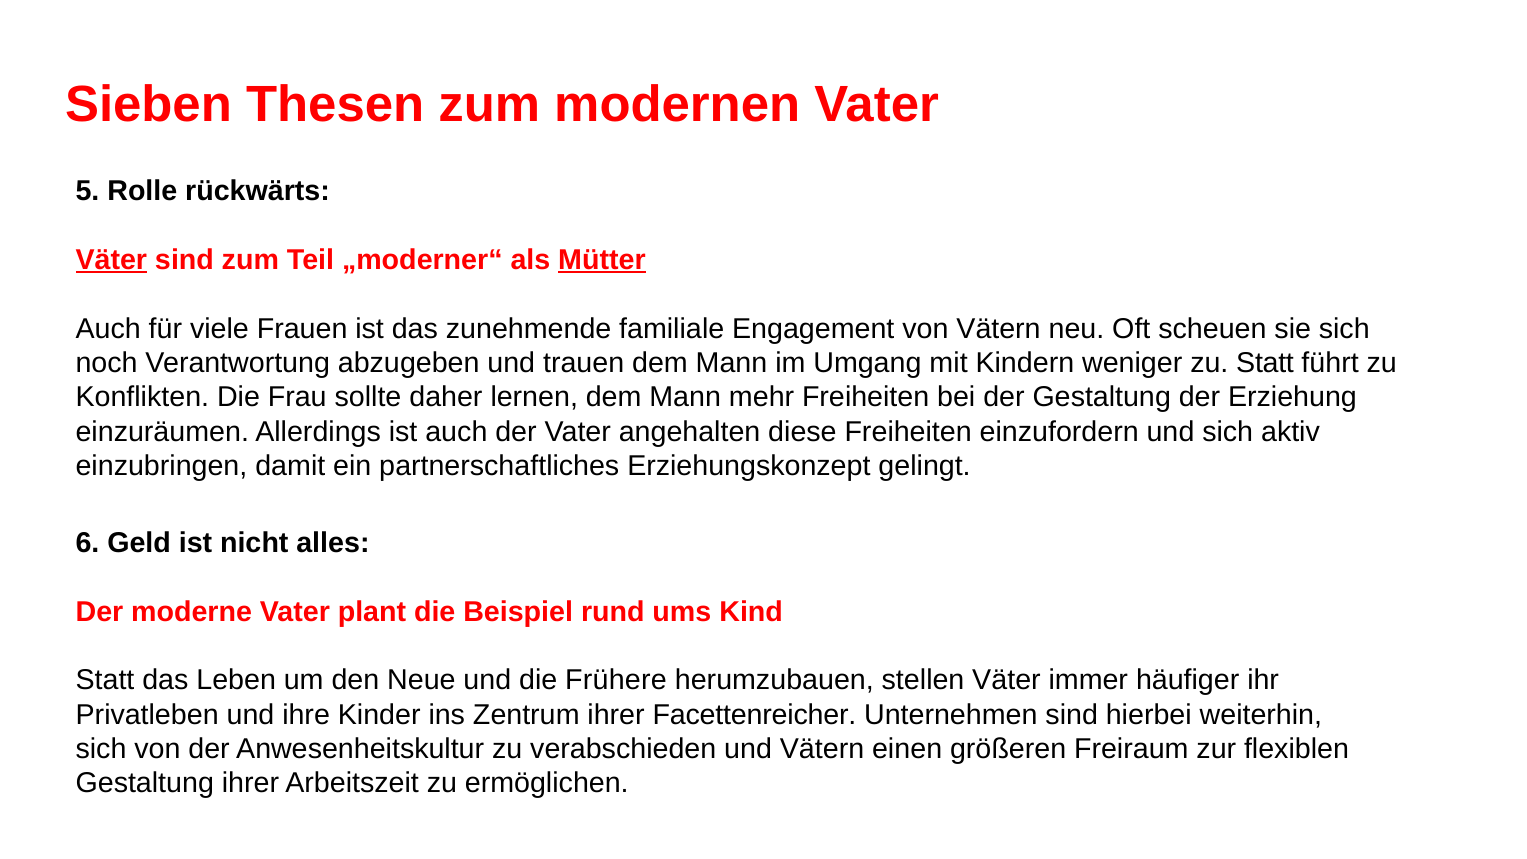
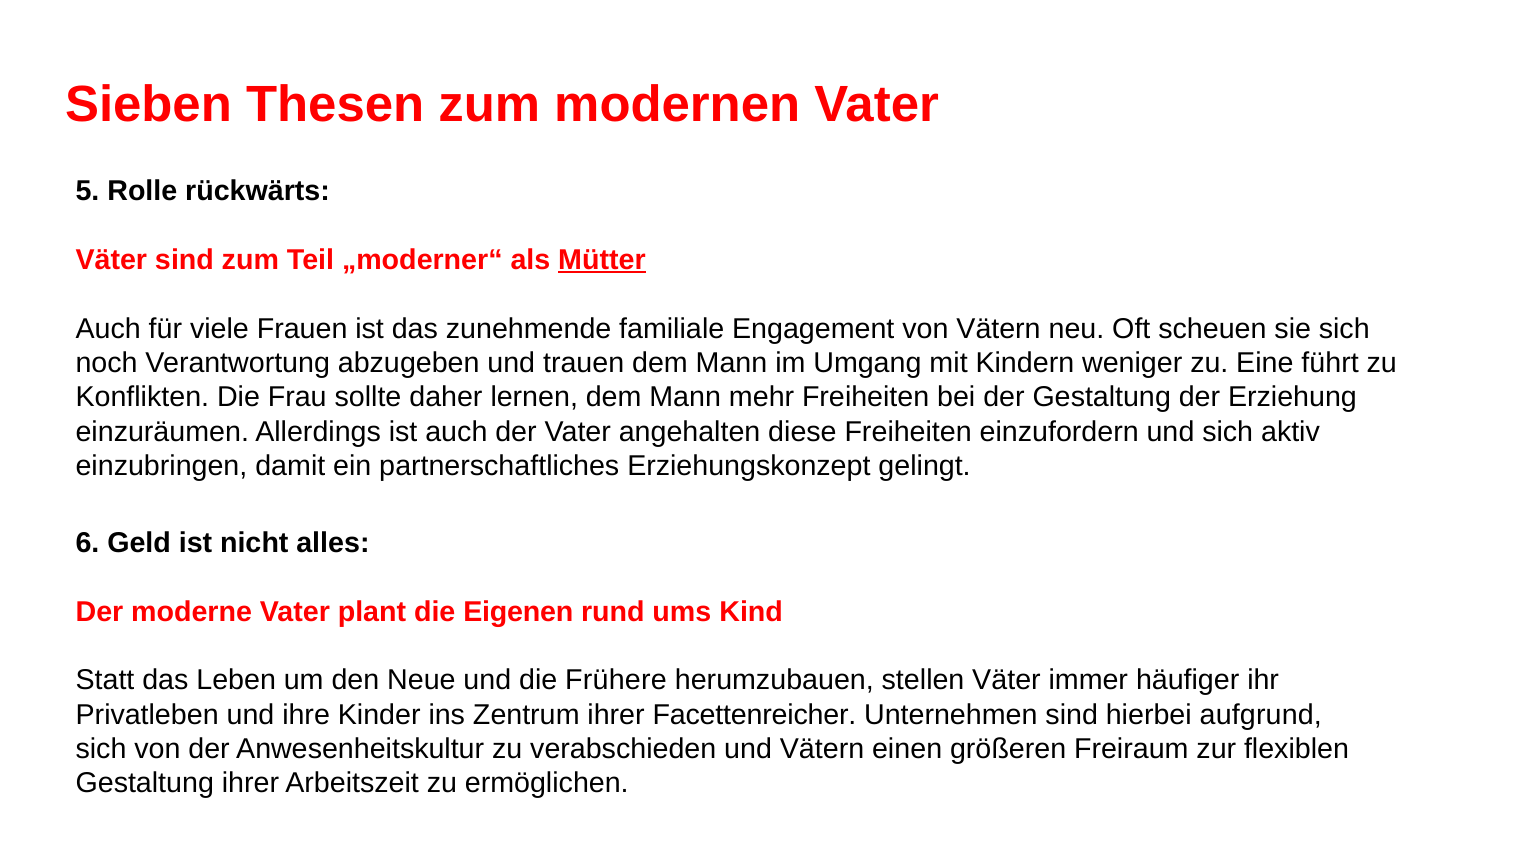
Väter underline: present -> none (111, 260)
zu Statt: Statt -> Eine (1265, 363)
Beispiel: Beispiel -> Eigenen (518, 612)
weiterhin: weiterhin -> aufgrund (1261, 715)
